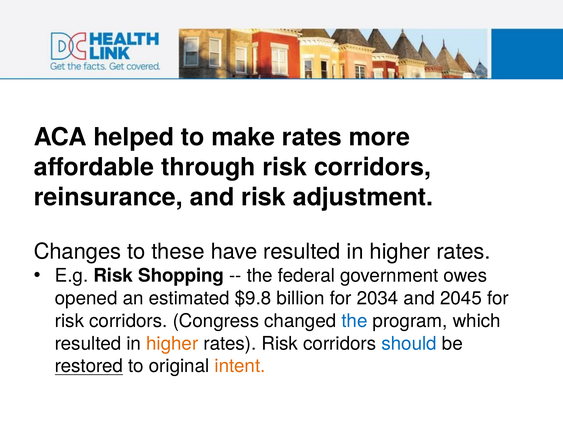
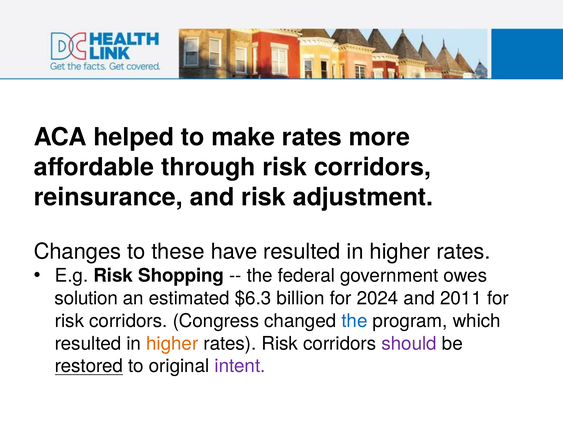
opened: opened -> solution (86, 298)
$9.8: $9.8 -> $6.3 (253, 298)
2034: 2034 -> 2024 (378, 298)
2045: 2045 -> 2011 (461, 298)
should colour: blue -> purple (409, 343)
intent colour: orange -> purple (240, 365)
